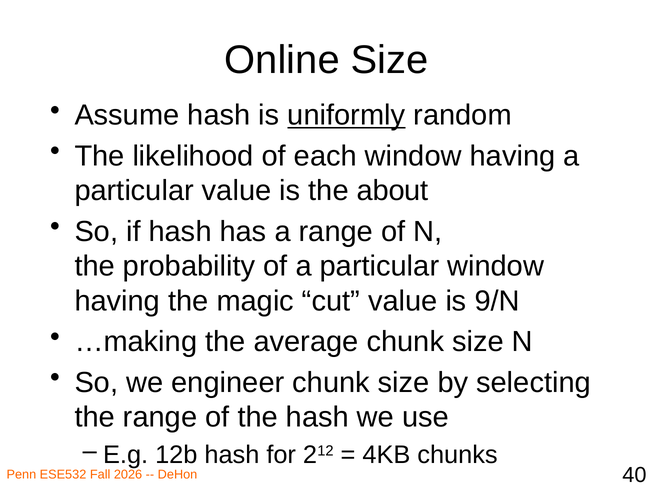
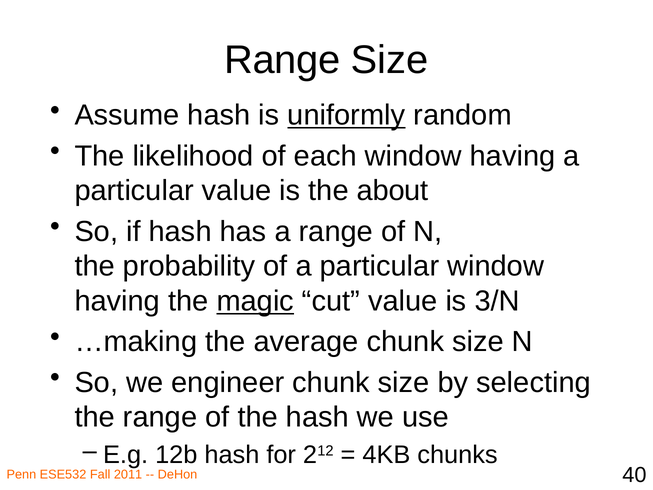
Online: Online -> Range (282, 60)
magic underline: none -> present (255, 301)
9/N: 9/N -> 3/N (497, 301)
2026: 2026 -> 2011 (128, 474)
